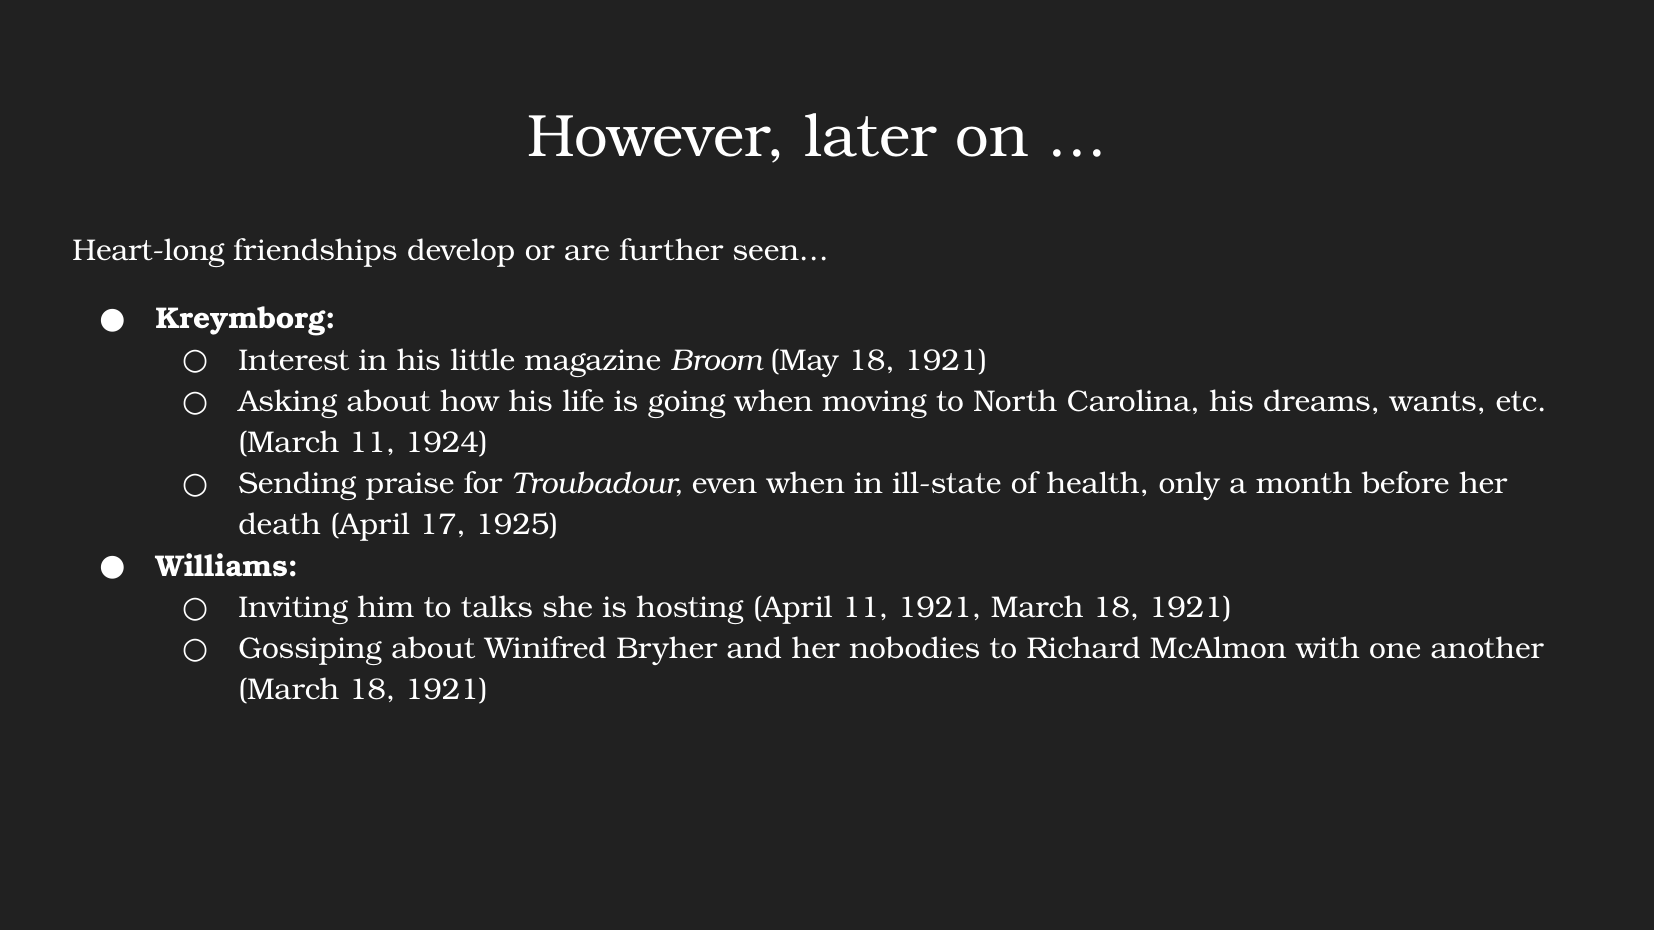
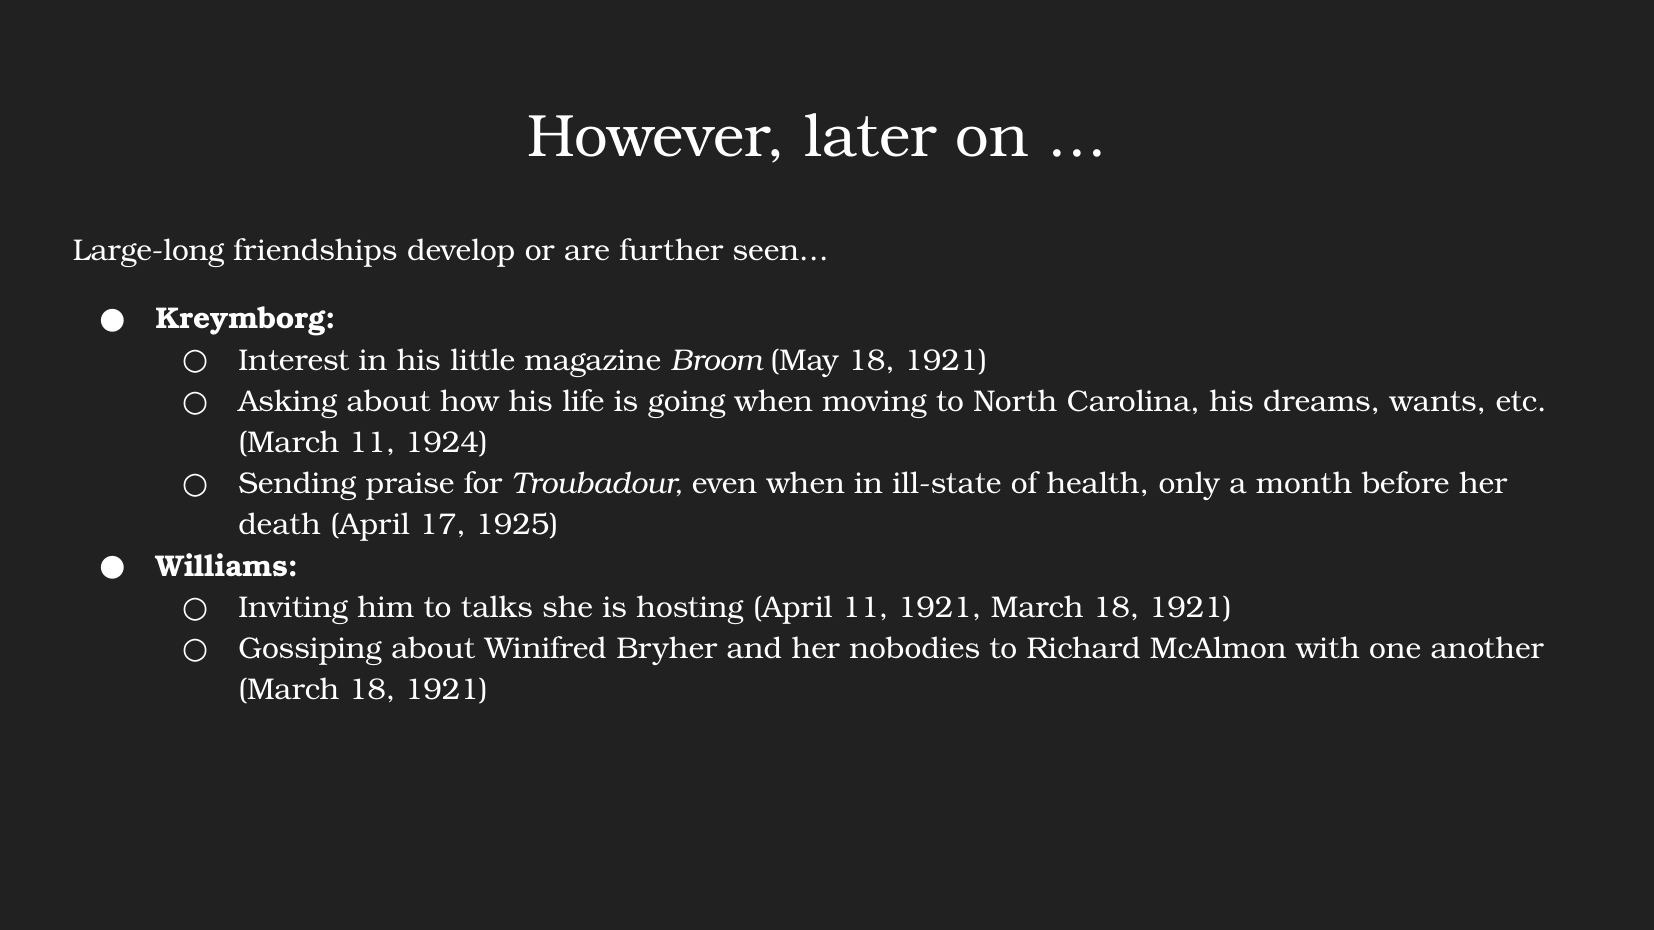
Heart-long: Heart-long -> Large-long (149, 250)
